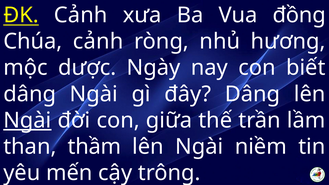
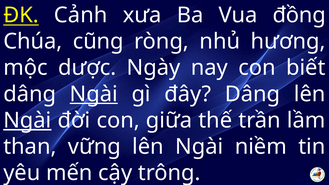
Chúa cảnh: cảnh -> cũng (98, 41)
Ngài underline: none -> present (94, 94)
thầm: thầm -> vững (94, 147)
